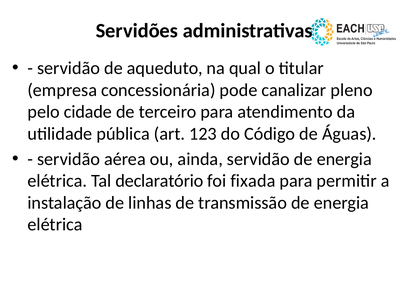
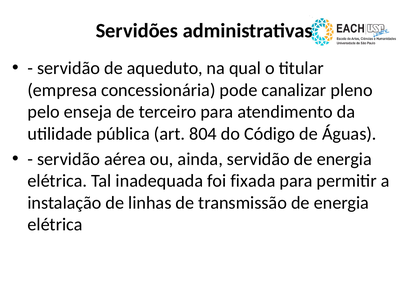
cidade: cidade -> enseja (88, 112)
123: 123 -> 804 (203, 134)
declaratório: declaratório -> inadequada (159, 181)
